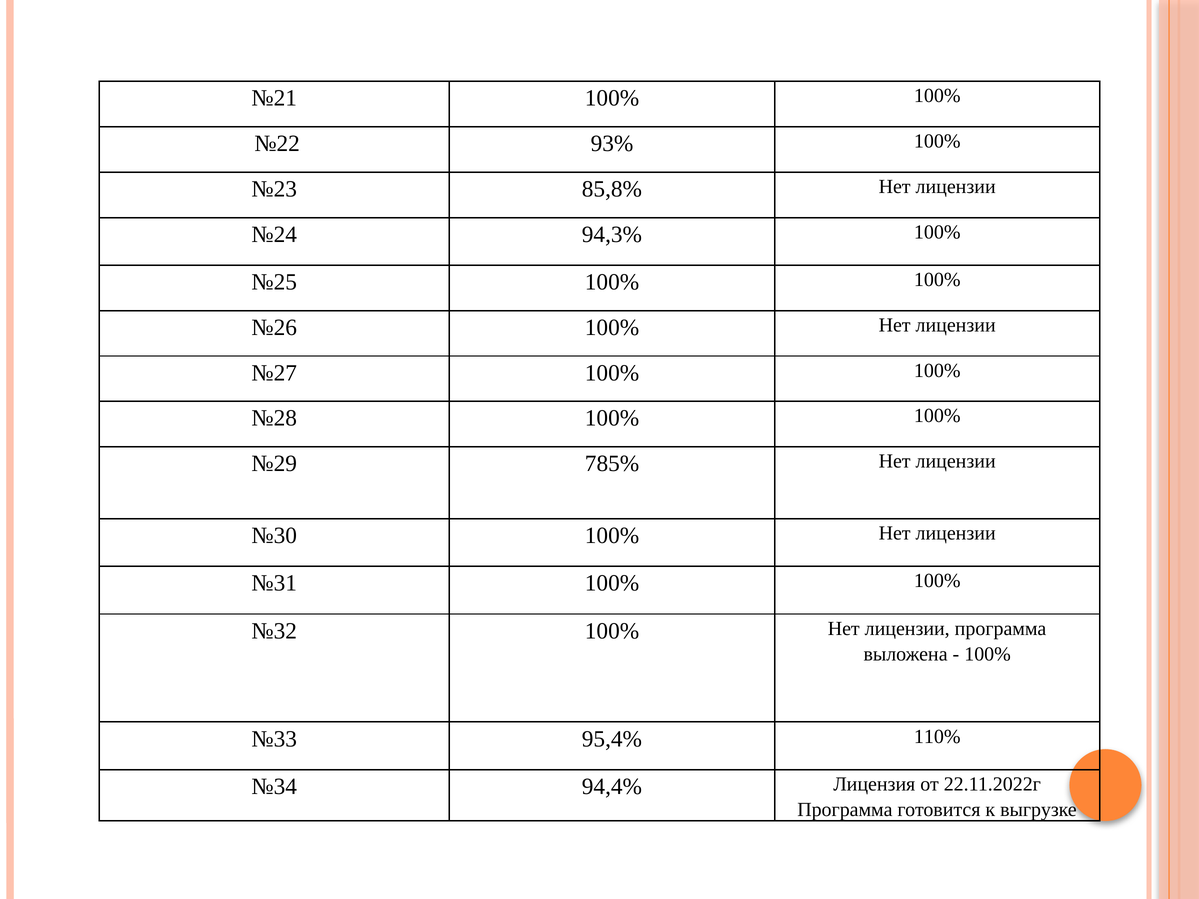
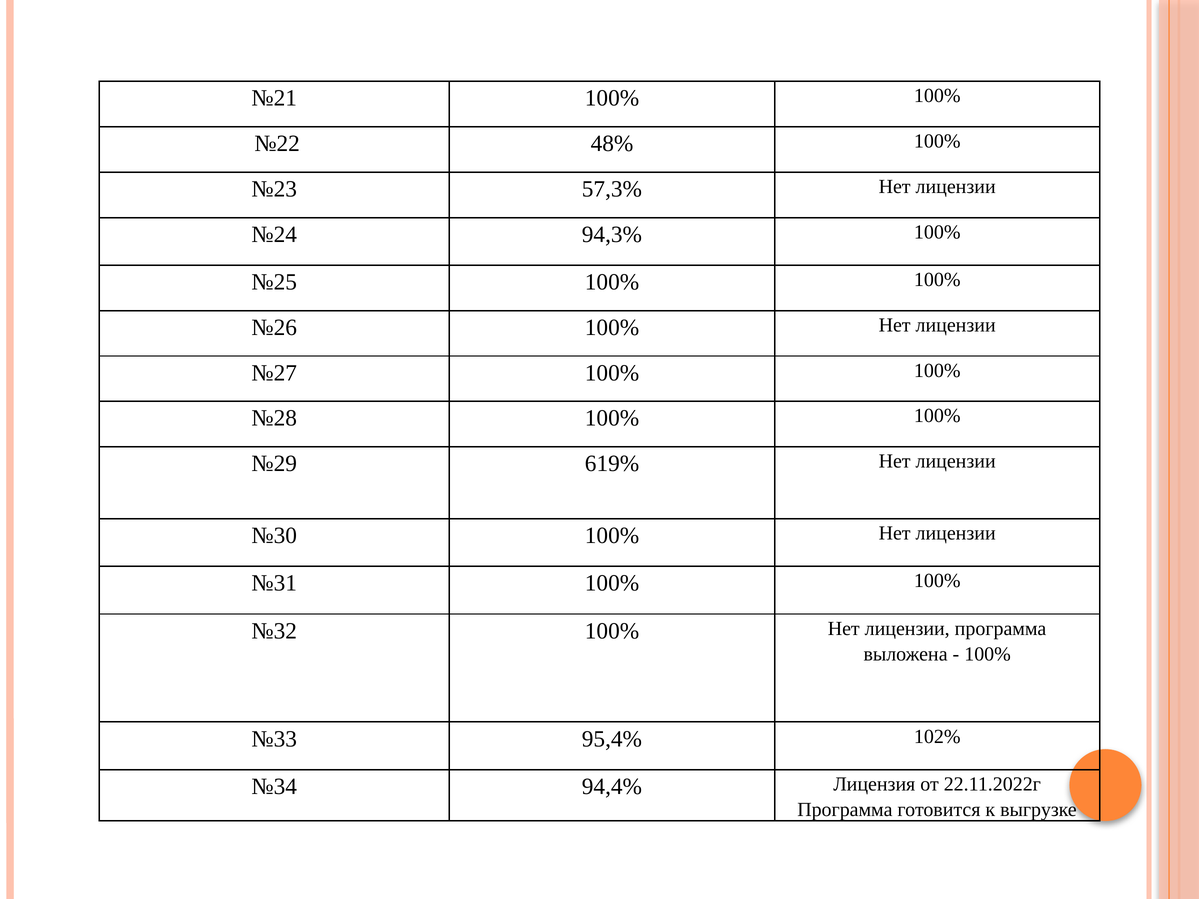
93%: 93% -> 48% (612, 144)
85,8%: 85,8% -> 57,3% (612, 189)
785%: 785% -> 619% (612, 464)
110%: 110% -> 102% (937, 737)
